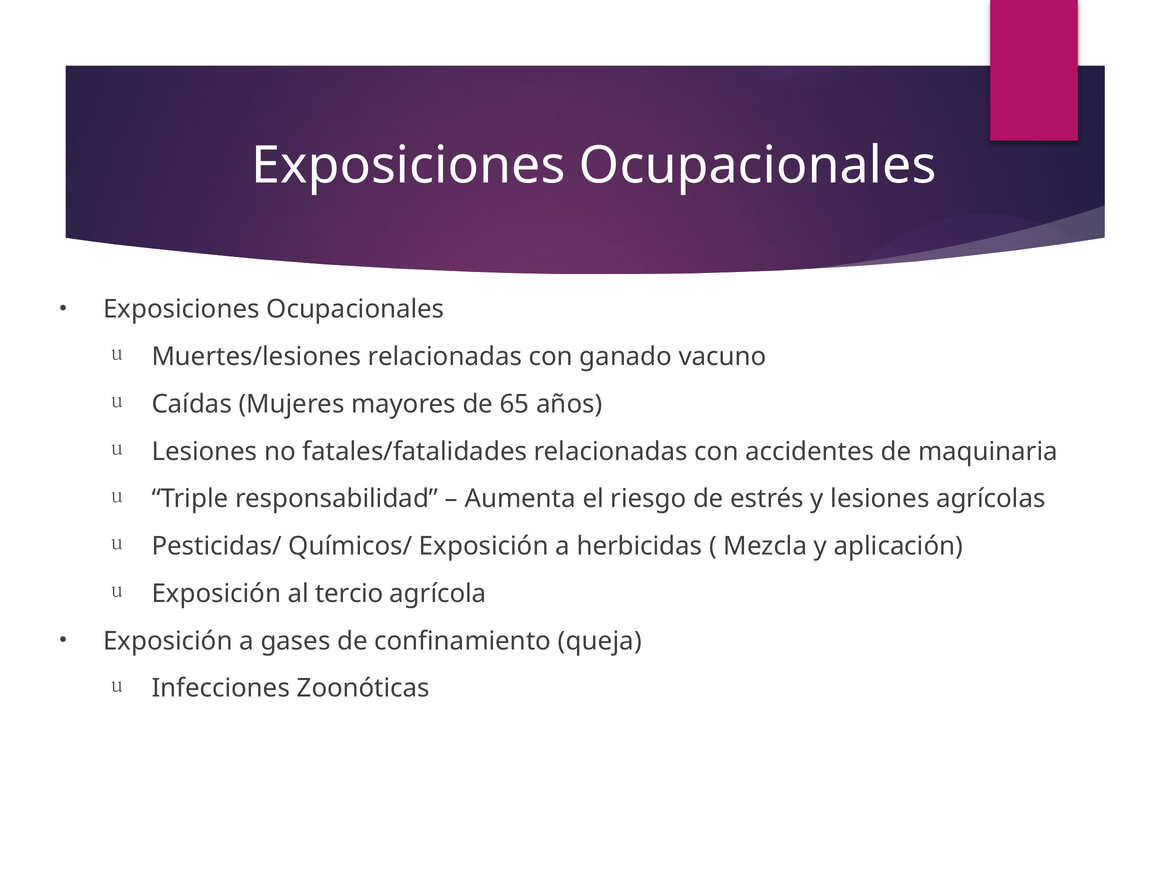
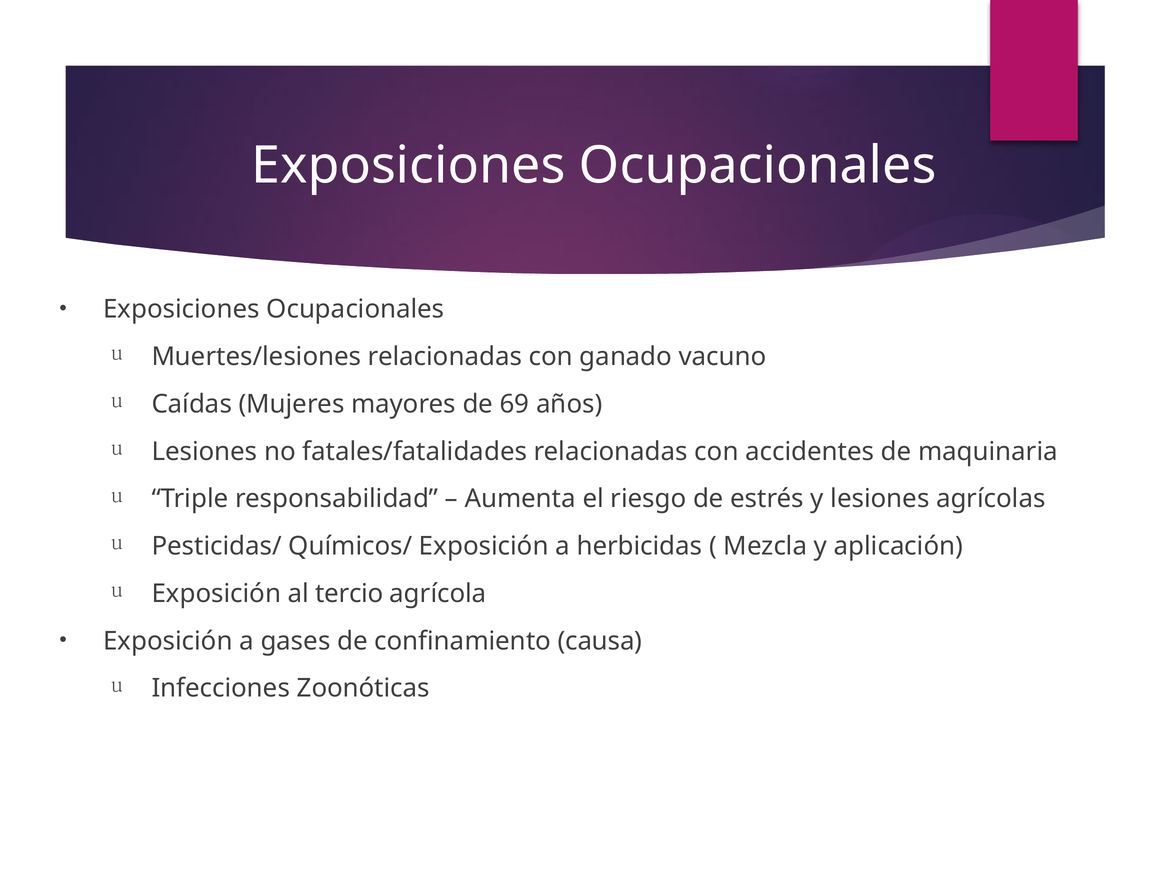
65: 65 -> 69 (514, 404)
queja: queja -> causa (600, 641)
